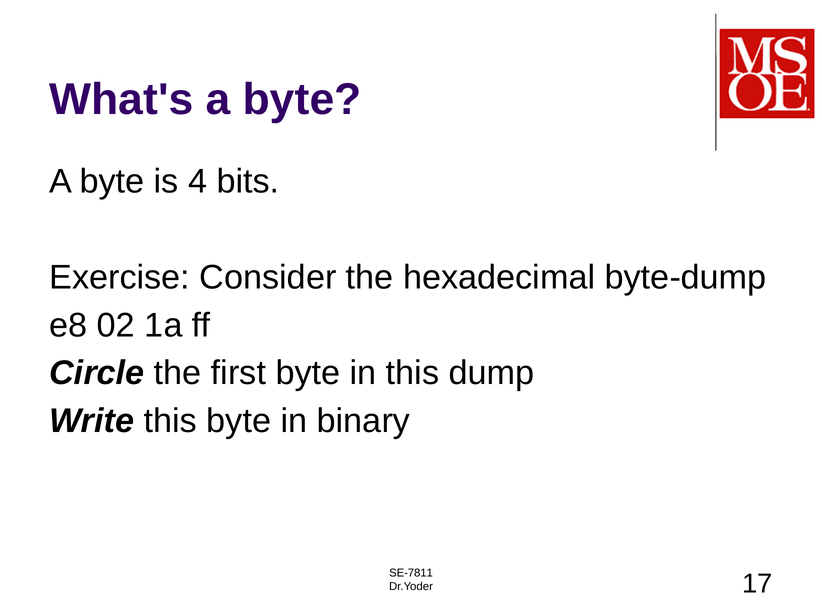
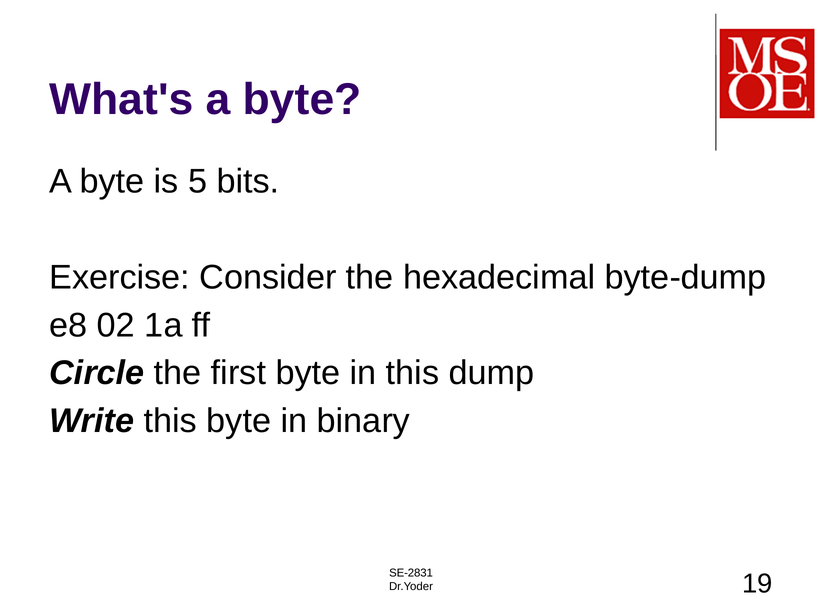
4: 4 -> 5 (198, 182)
SE-7811: SE-7811 -> SE-2831 (411, 573)
17: 17 -> 19 (757, 584)
